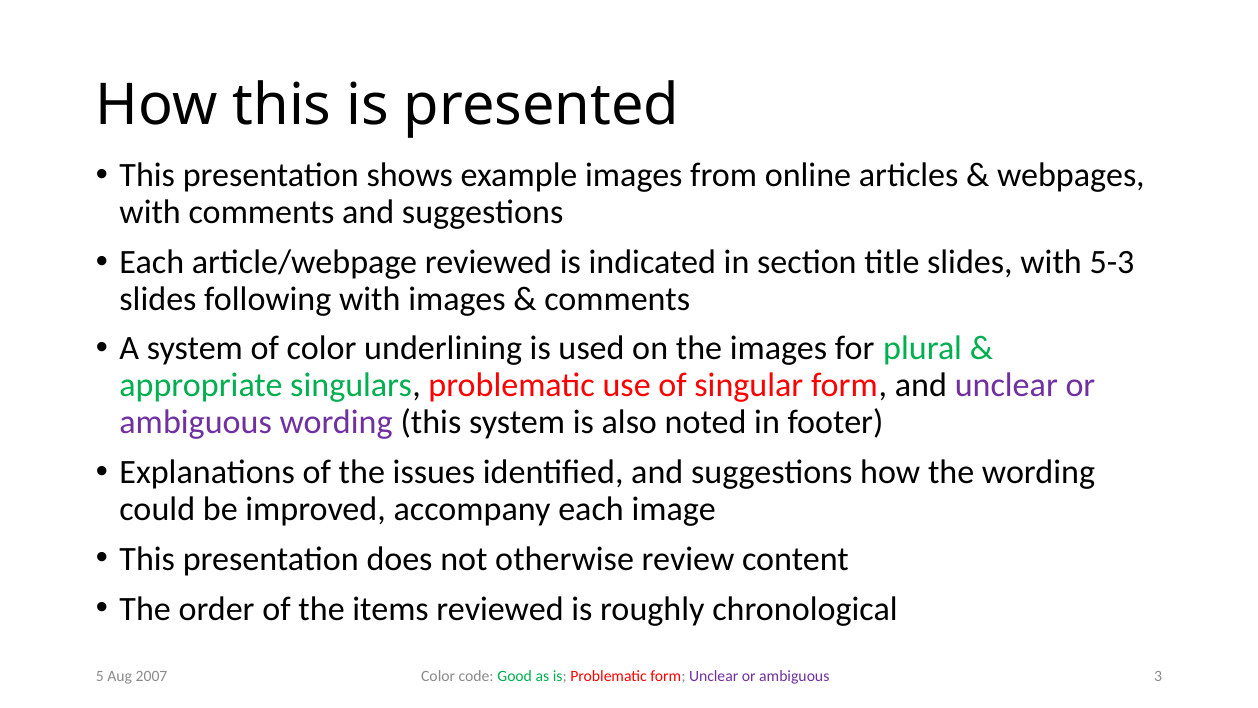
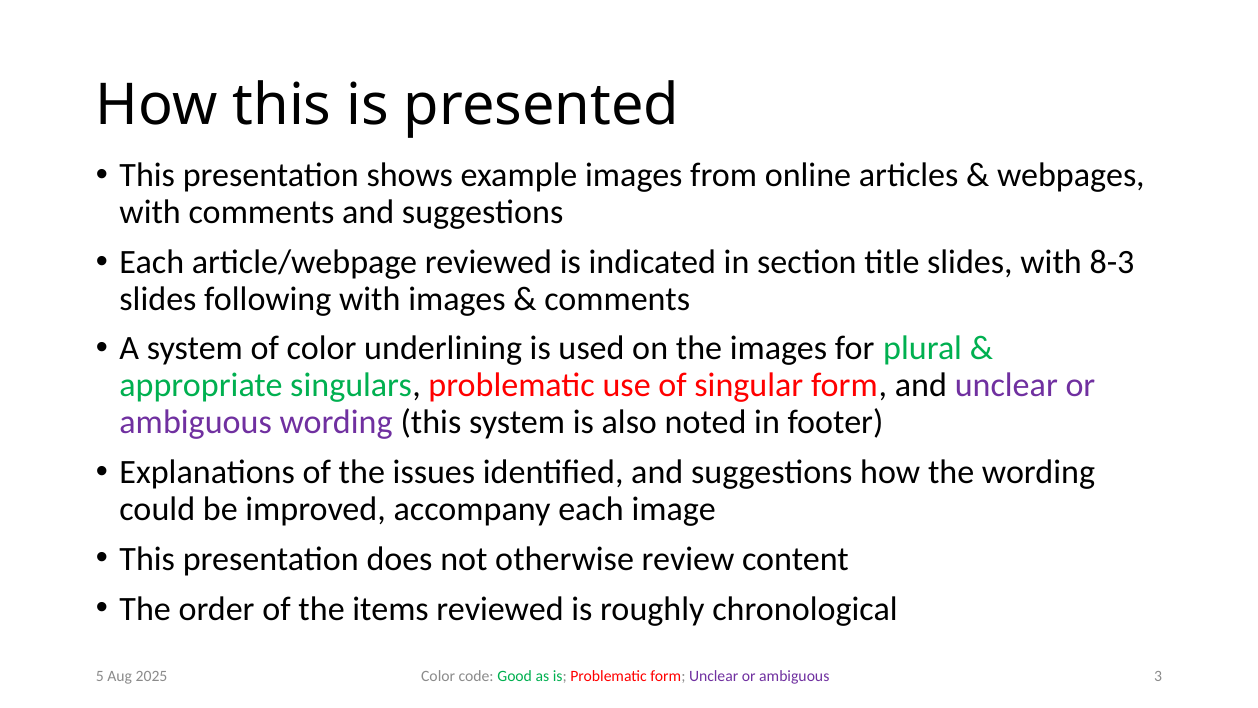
5-3: 5-3 -> 8-3 (1112, 262)
2007: 2007 -> 2025 (152, 676)
